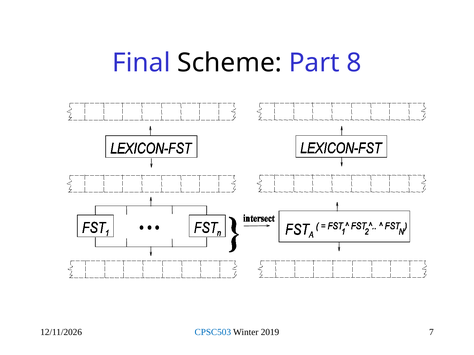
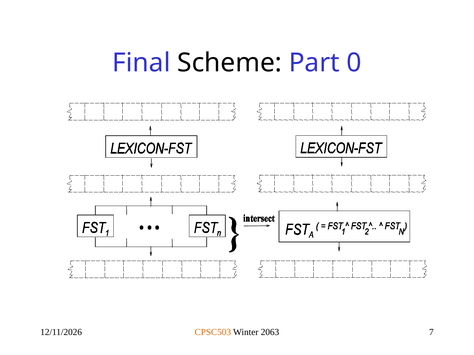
8: 8 -> 0 (354, 63)
CPSC503 colour: blue -> orange (213, 332)
2019: 2019 -> 2063 (270, 332)
